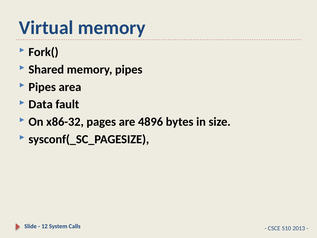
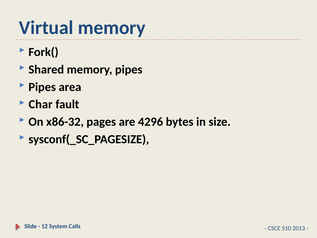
Data: Data -> Char (41, 104)
4896: 4896 -> 4296 (151, 122)
